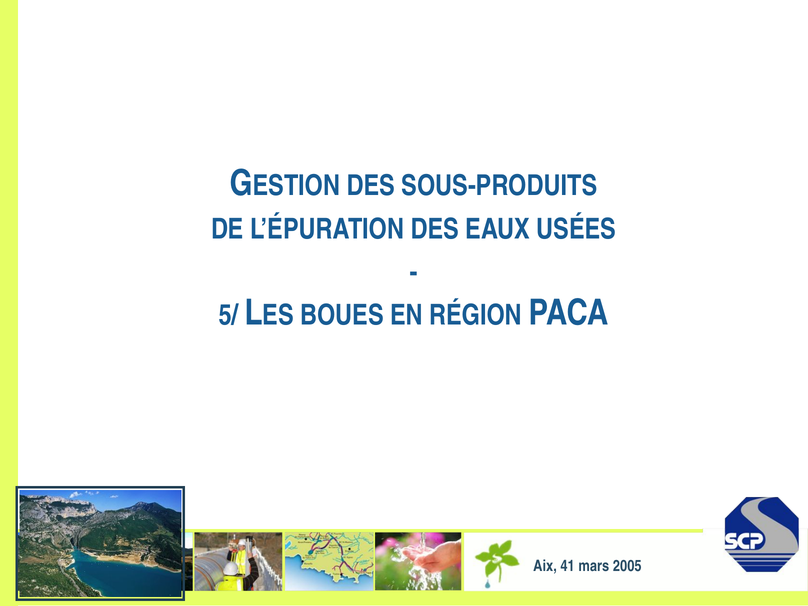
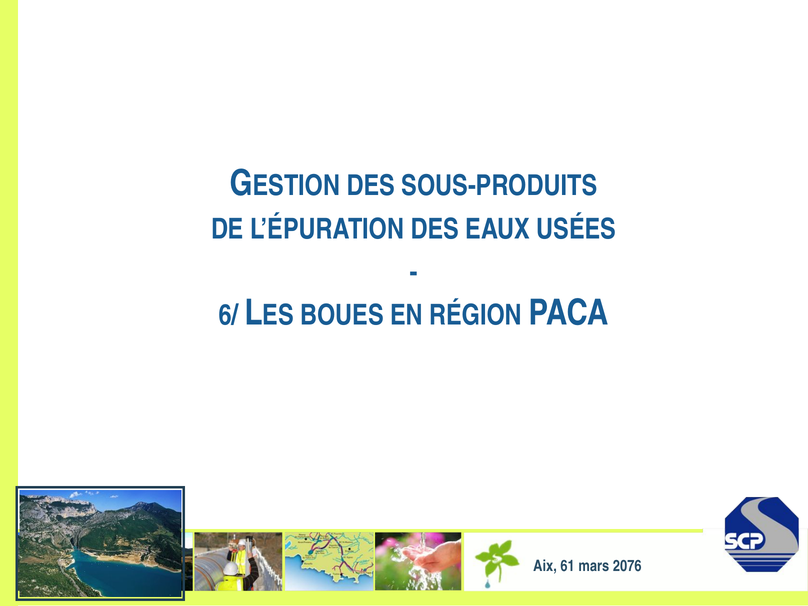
5/: 5/ -> 6/ (228, 315)
41: 41 -> 61 (568, 566)
2005: 2005 -> 2076 (627, 566)
